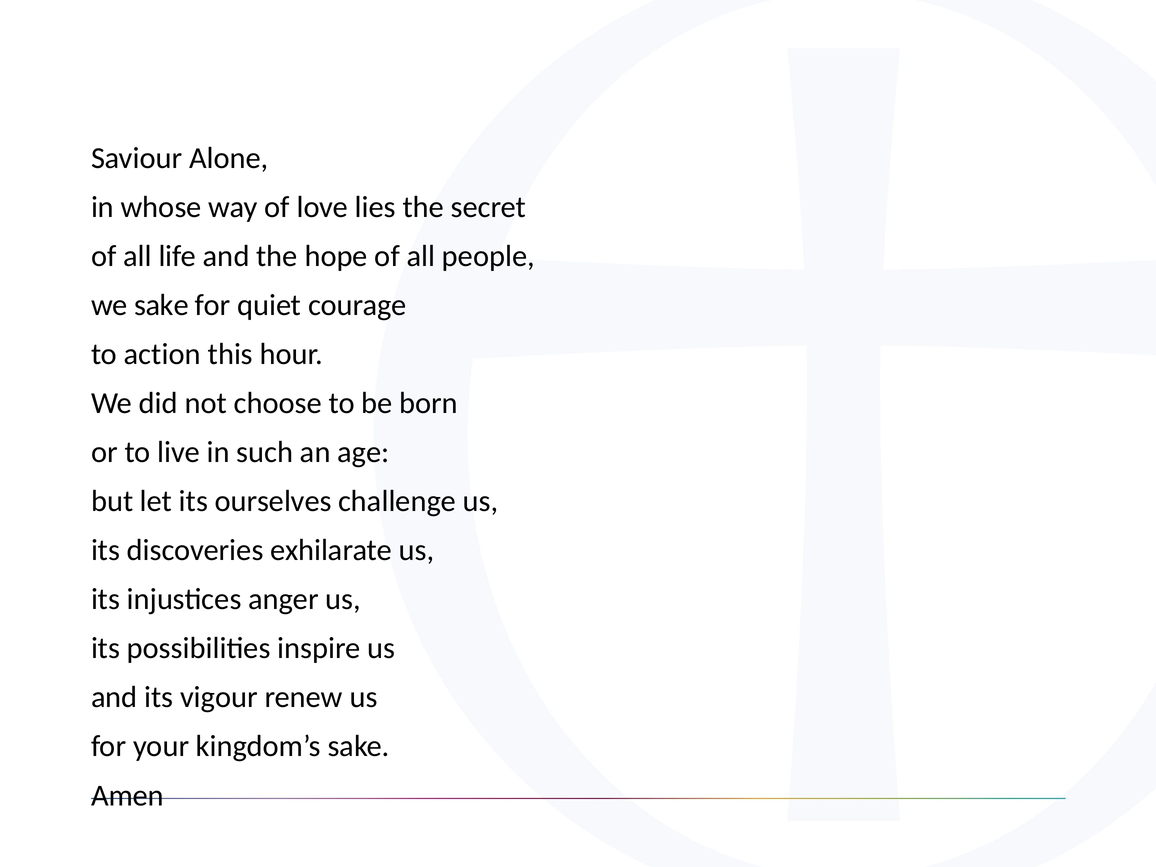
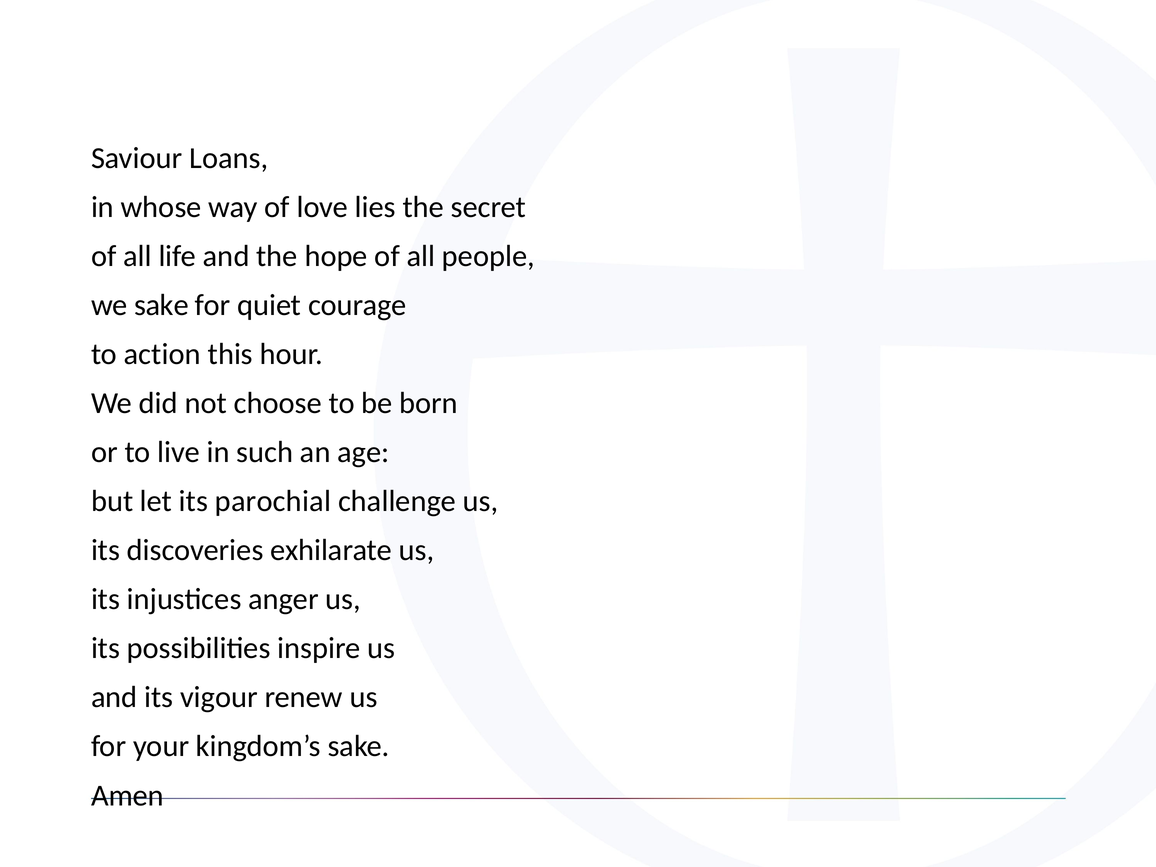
Alone: Alone -> Loans (229, 158)
ourselves: ourselves -> parochial (273, 501)
